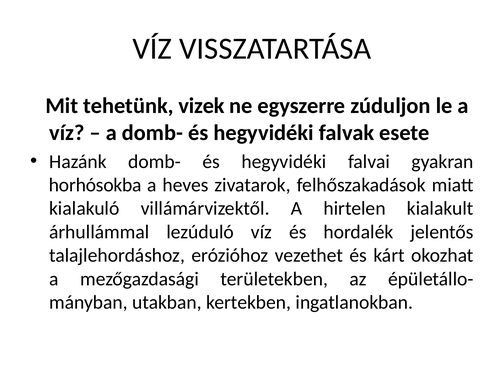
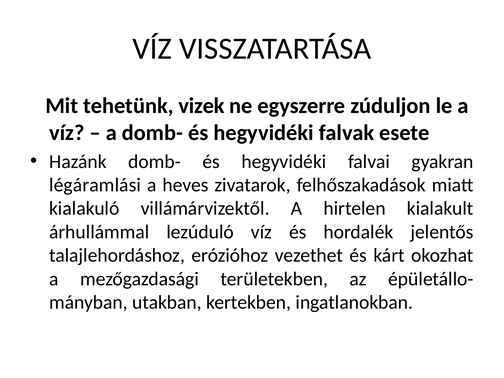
horhósokba: horhósokba -> légáramlási (95, 185)
